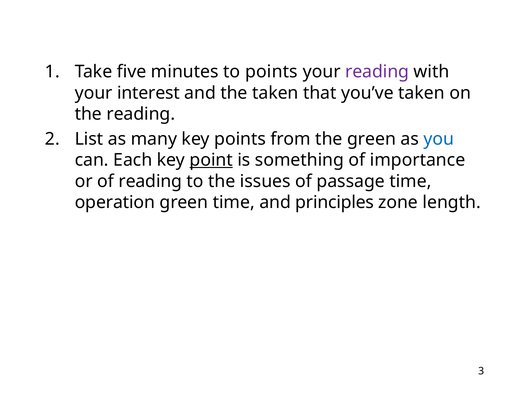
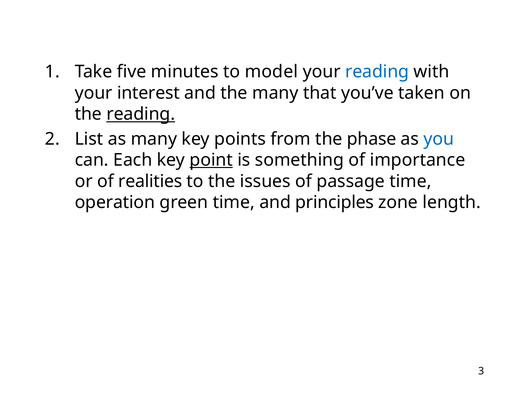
to points: points -> model (271, 72)
reading colour: purple -> blue (377, 72)
the taken: taken -> many (275, 93)
reading underline: none -> present (141, 114)
the green: green -> phase (372, 139)
of reading: reading -> realities (150, 181)
